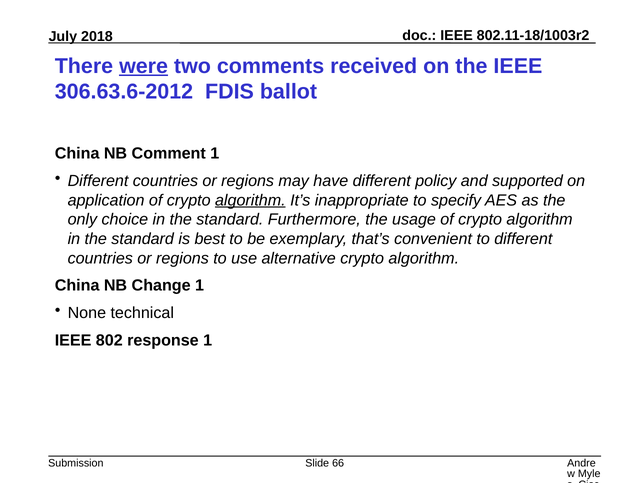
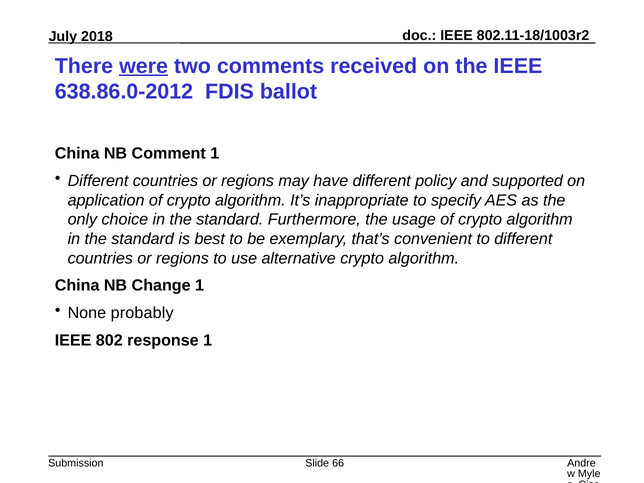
306.63.6-2012: 306.63.6-2012 -> 638.86.0-2012 (124, 92)
algorithm underline: present -> none (250, 200)
technical: technical -> probably (142, 313)
